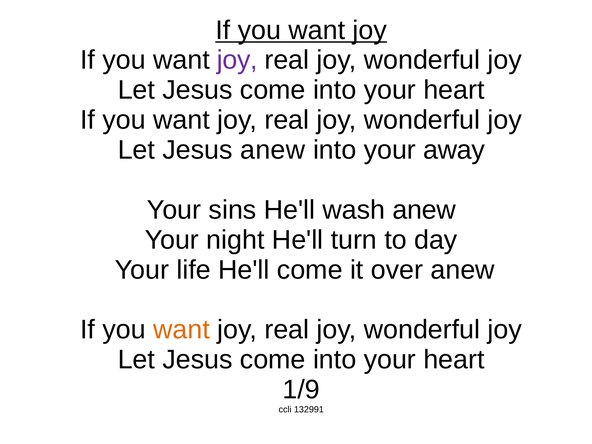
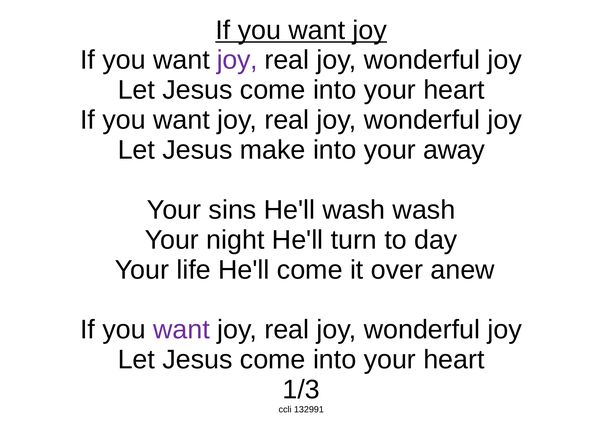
Jesus anew: anew -> make (273, 150)
wash anew: anew -> wash (424, 210)
want colour: orange -> purple (182, 330)
1/9: 1/9 -> 1/3 (301, 390)
